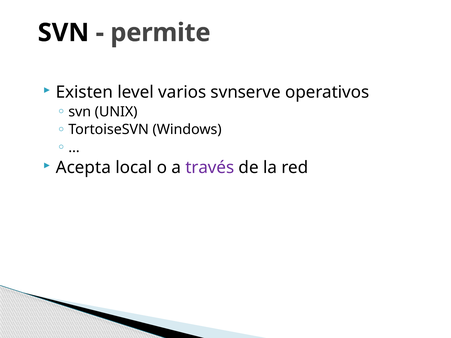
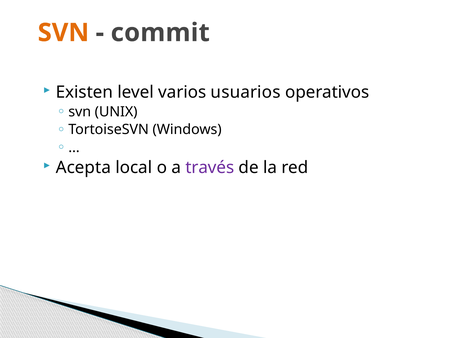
SVN colour: black -> orange (63, 33)
permite: permite -> commit (160, 33)
svnserve: svnserve -> usuarios (246, 92)
